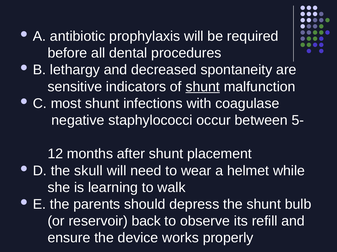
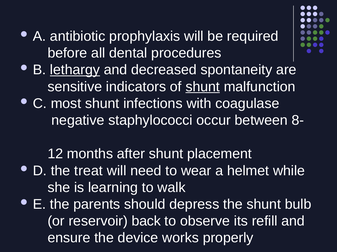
lethargy underline: none -> present (75, 70)
5-: 5- -> 8- (298, 121)
skull: skull -> treat (89, 171)
